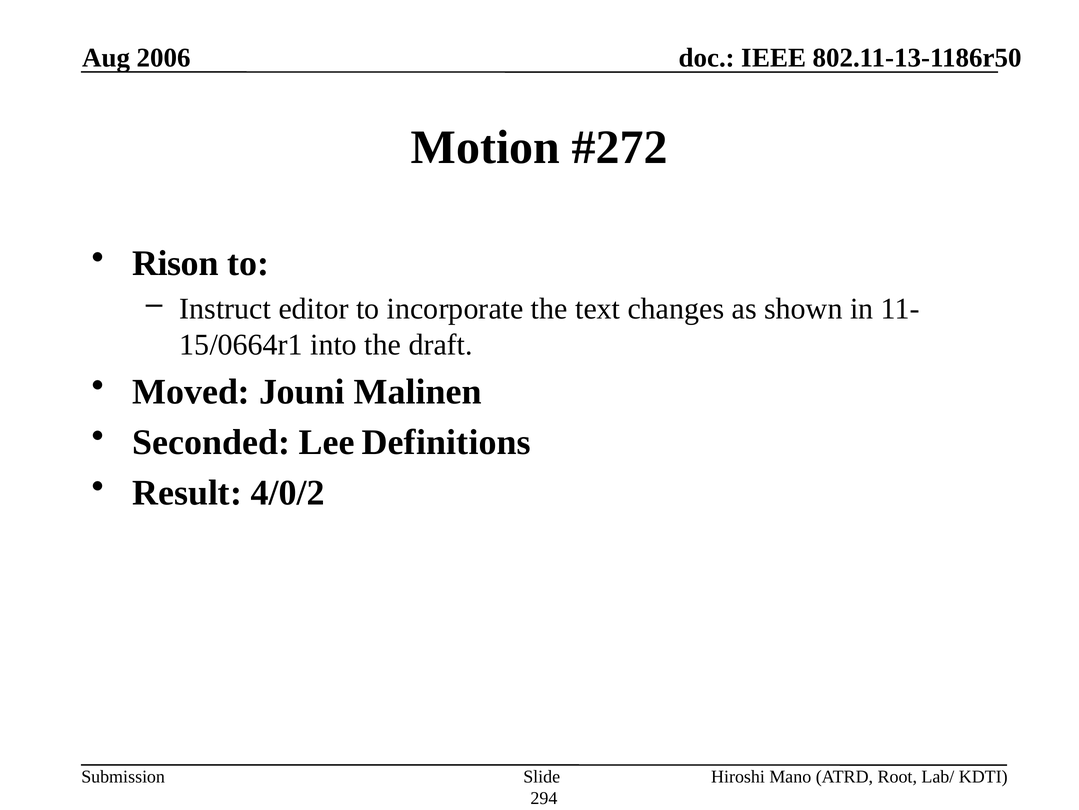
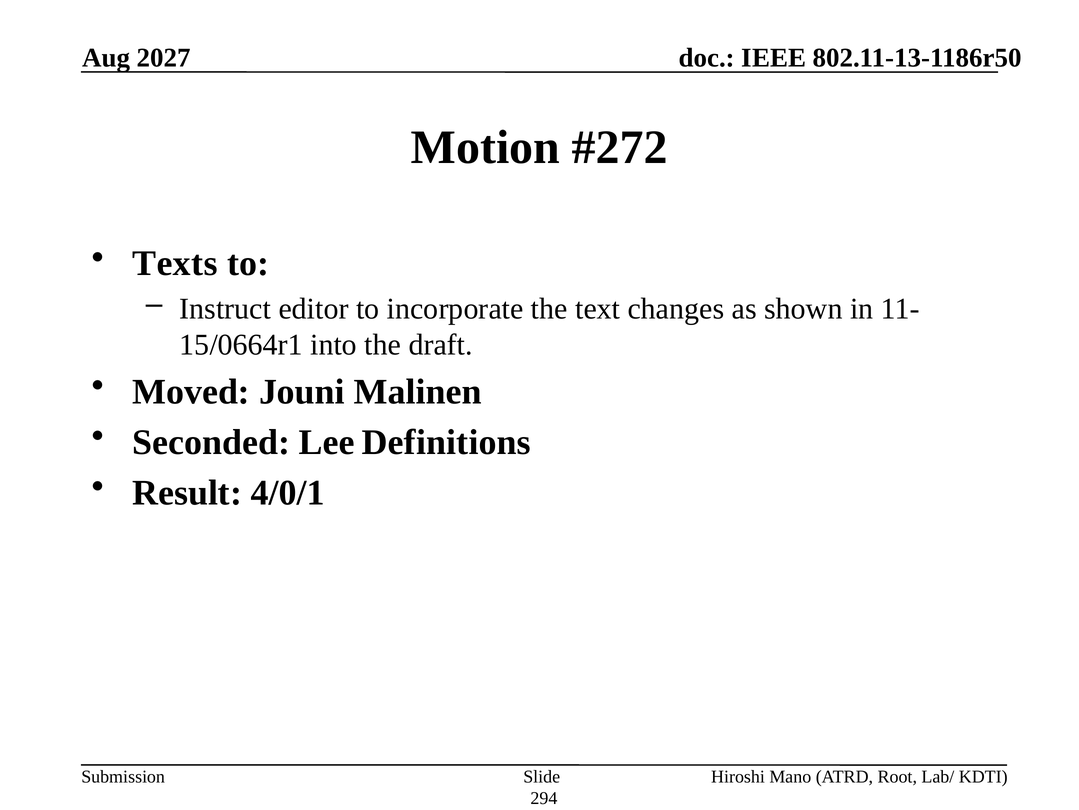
2006: 2006 -> 2027 (164, 58)
Rison: Rison -> Texts (175, 263)
4/0/2: 4/0/2 -> 4/0/1 (288, 492)
